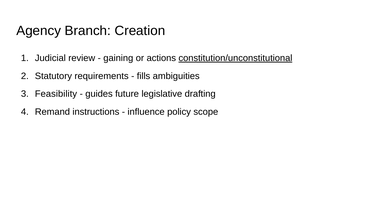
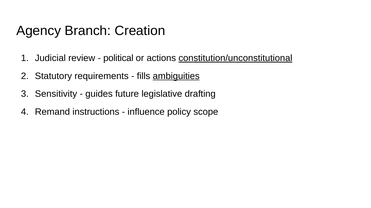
gaining: gaining -> political (118, 58)
ambiguities underline: none -> present (176, 76)
Feasibility: Feasibility -> Sensitivity (56, 94)
